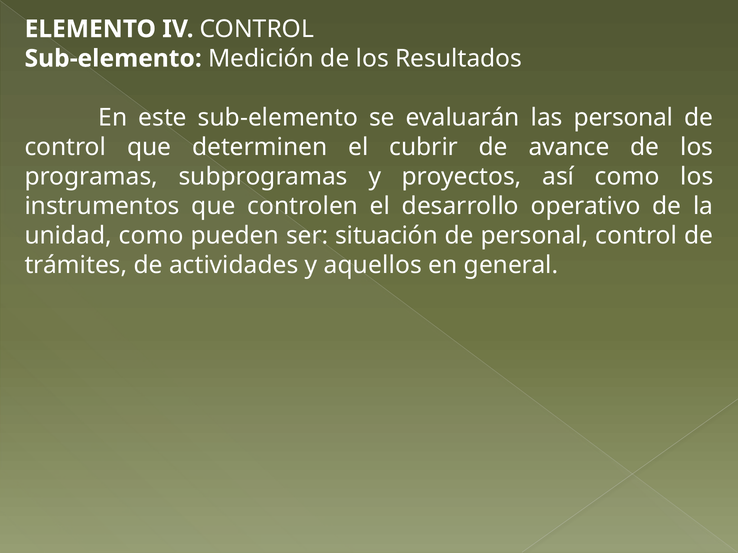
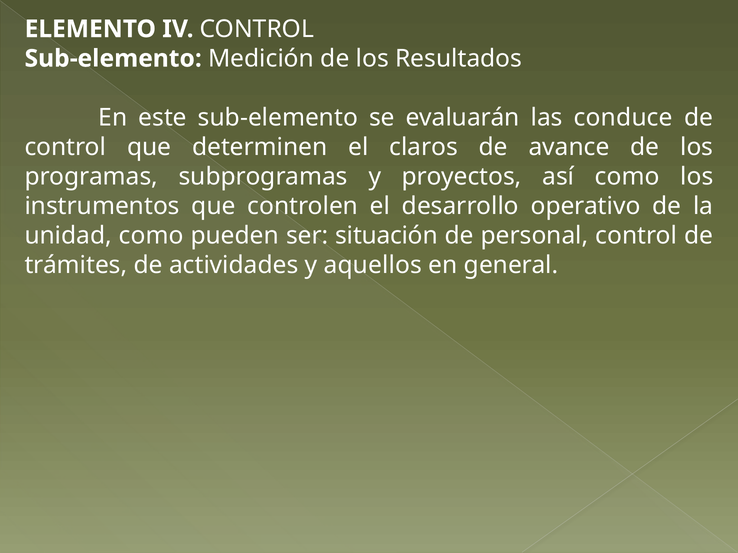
las personal: personal -> conduce (623, 118)
cubrir: cubrir -> claros (424, 147)
